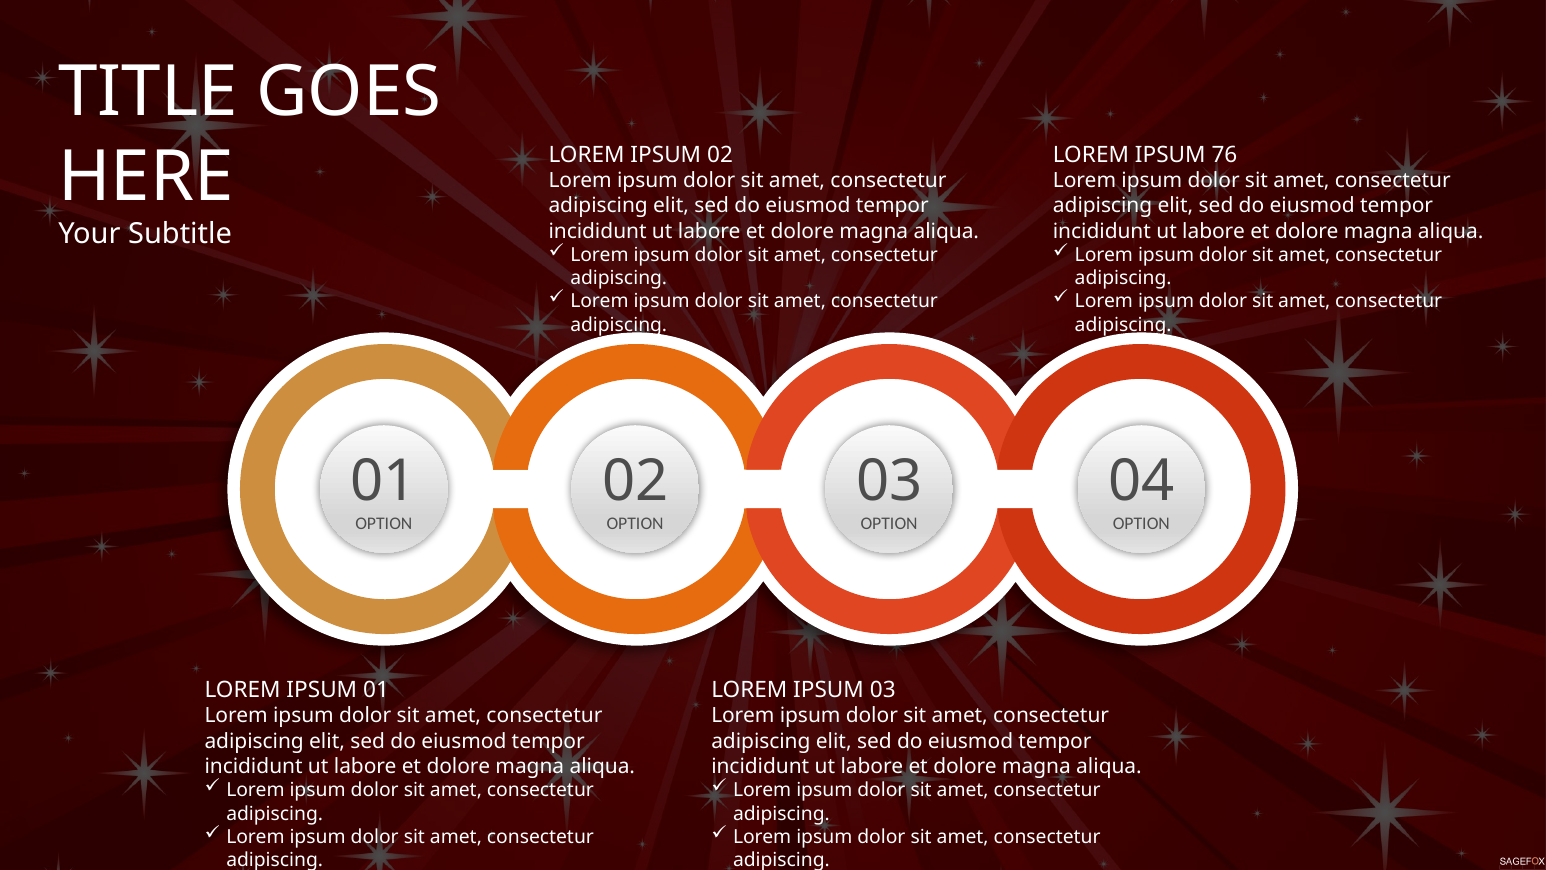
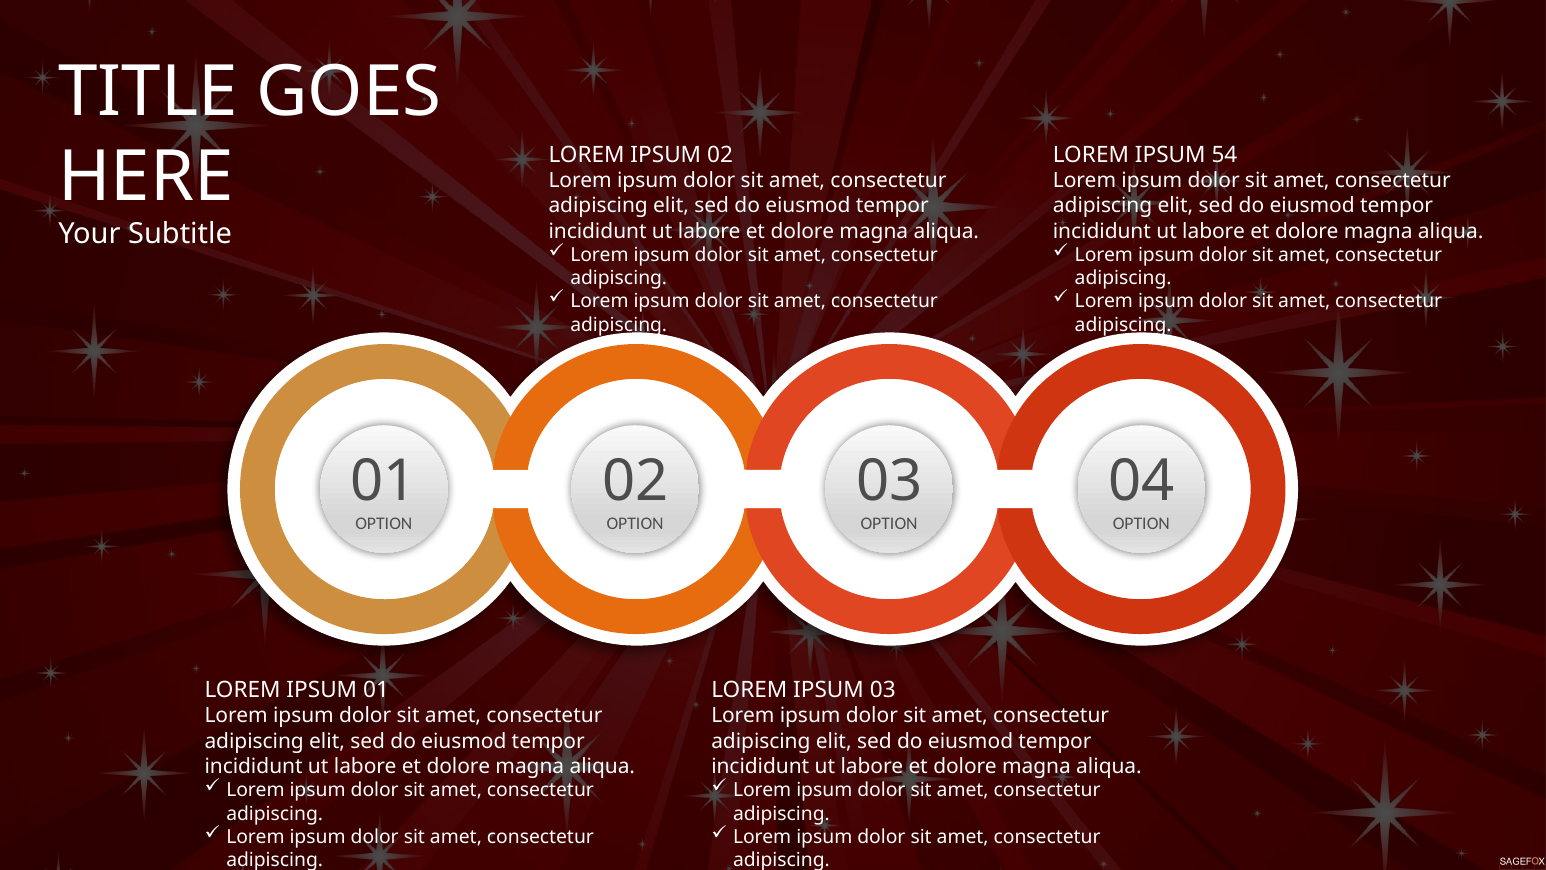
76: 76 -> 54 (1224, 155)
